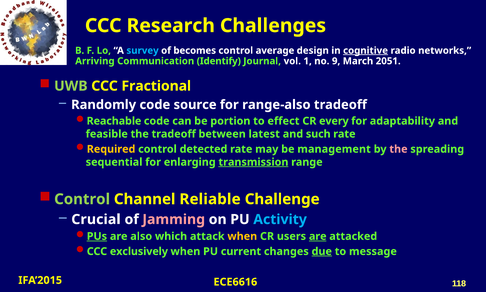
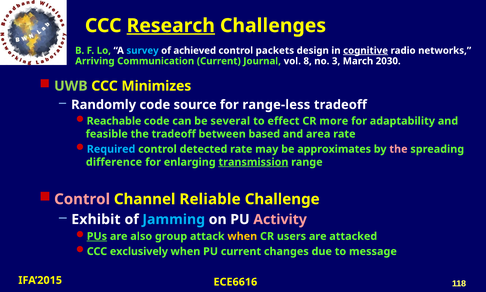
Research underline: none -> present (171, 26)
becomes: becomes -> achieved (195, 50)
average: average -> packets (275, 50)
Communication Identify: Identify -> Current (219, 61)
1: 1 -> 8 (308, 61)
9: 9 -> 3 (336, 61)
2051: 2051 -> 2030 (388, 61)
Fractional: Fractional -> Minimizes (156, 86)
range-also: range-also -> range-less (276, 105)
portion: portion -> several (230, 121)
every: every -> more (334, 121)
latest: latest -> based (264, 134)
such: such -> area (318, 134)
Required colour: yellow -> light blue (111, 149)
management: management -> approximates (334, 149)
sequential: sequential -> difference (114, 162)
Control colour: light green -> pink (82, 199)
Crucial: Crucial -> Exhibit (96, 219)
Jamming colour: pink -> light blue (174, 219)
Activity colour: light blue -> pink (280, 219)
which: which -> group (171, 236)
are underline: present -> none (318, 236)
due underline: present -> none (322, 251)
